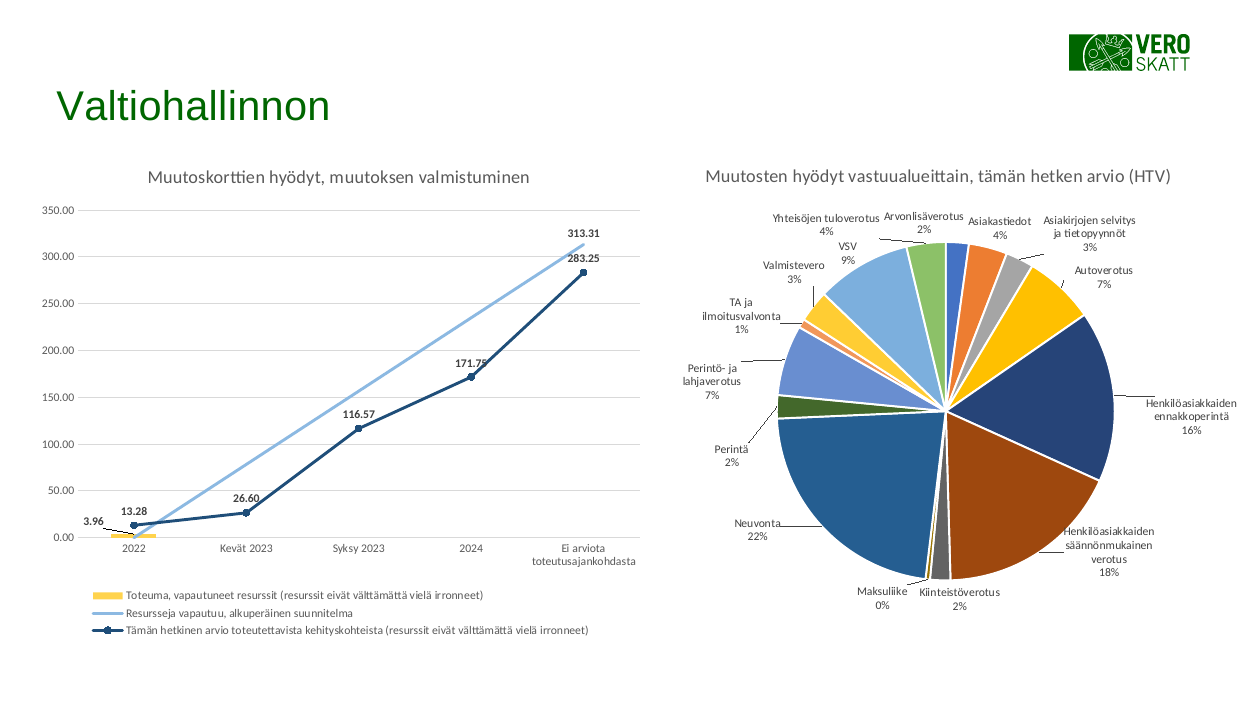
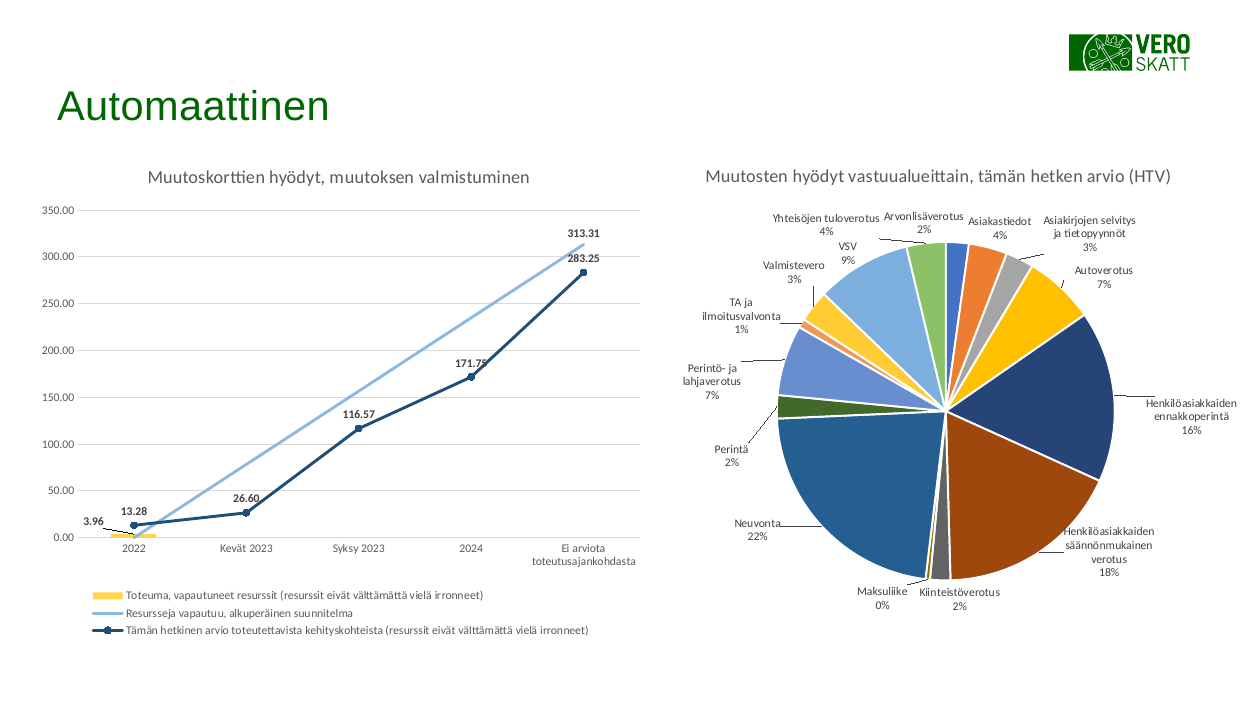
Valtiohallinnon: Valtiohallinnon -> Automaattinen (193, 107)
